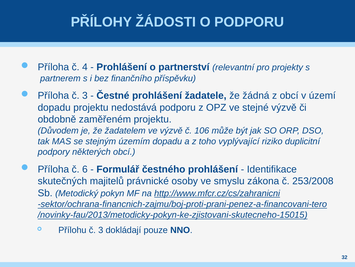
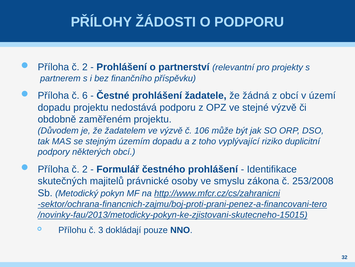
4: 4 -> 2 (85, 67)
Příloha č 3: 3 -> 6 (85, 95)
6: 6 -> 2 (85, 169)
